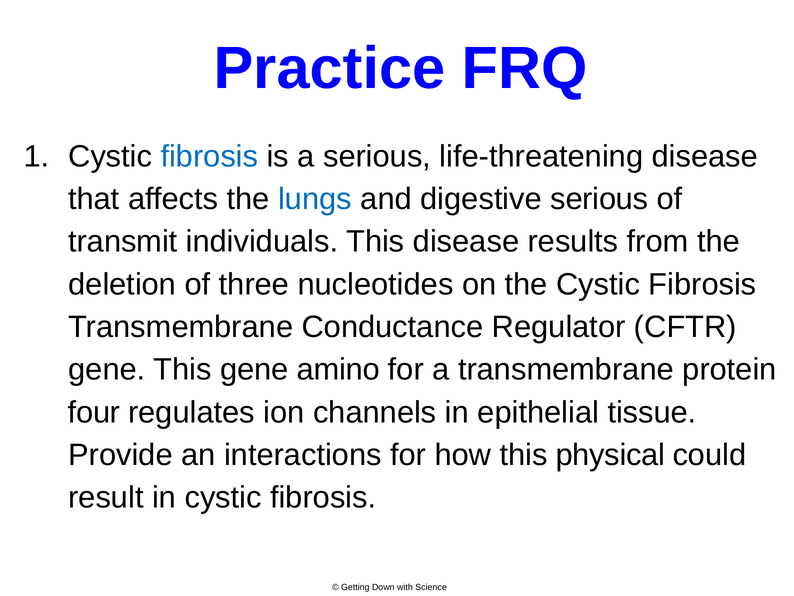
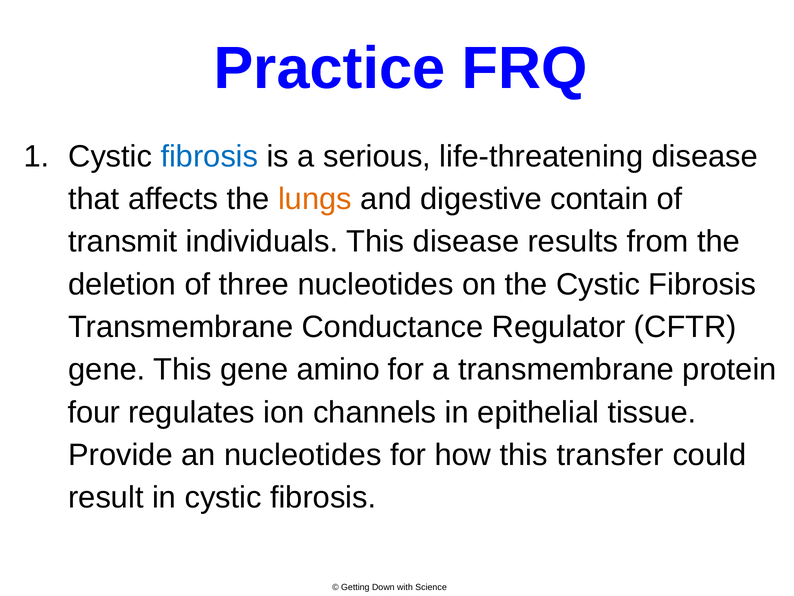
lungs colour: blue -> orange (315, 199)
digestive serious: serious -> contain (599, 199)
an interactions: interactions -> nucleotides (303, 455)
physical: physical -> transfer (610, 455)
